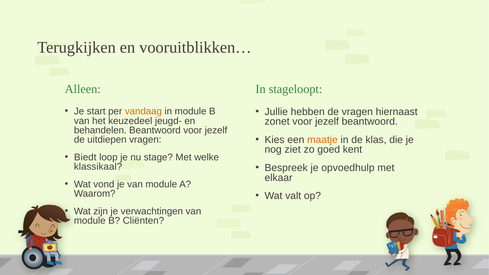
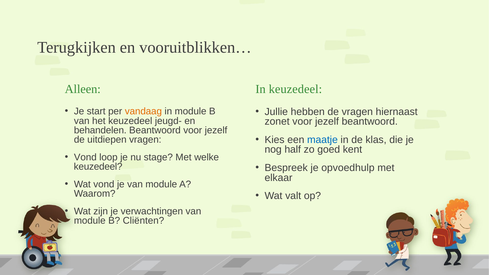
In stageloopt: stageloopt -> keuzedeel (295, 89)
maatje colour: orange -> blue (322, 140)
ziet: ziet -> half (293, 150)
Biedt: Biedt -> Vond (85, 157)
klassikaal: klassikaal -> keuzedeel (98, 167)
